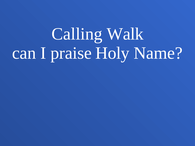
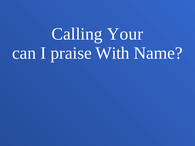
Walk: Walk -> Your (125, 34)
Holy: Holy -> With (112, 53)
